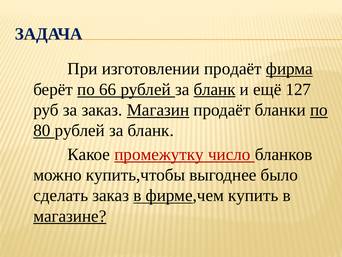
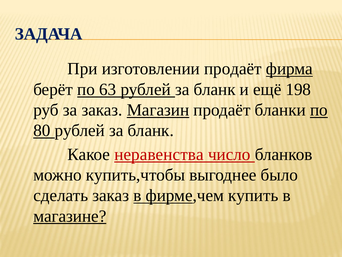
66: 66 -> 63 (108, 89)
бланк underline: present -> none (215, 89)
127: 127 -> 198 (298, 89)
промежутку: промежутку -> неравенства (159, 154)
